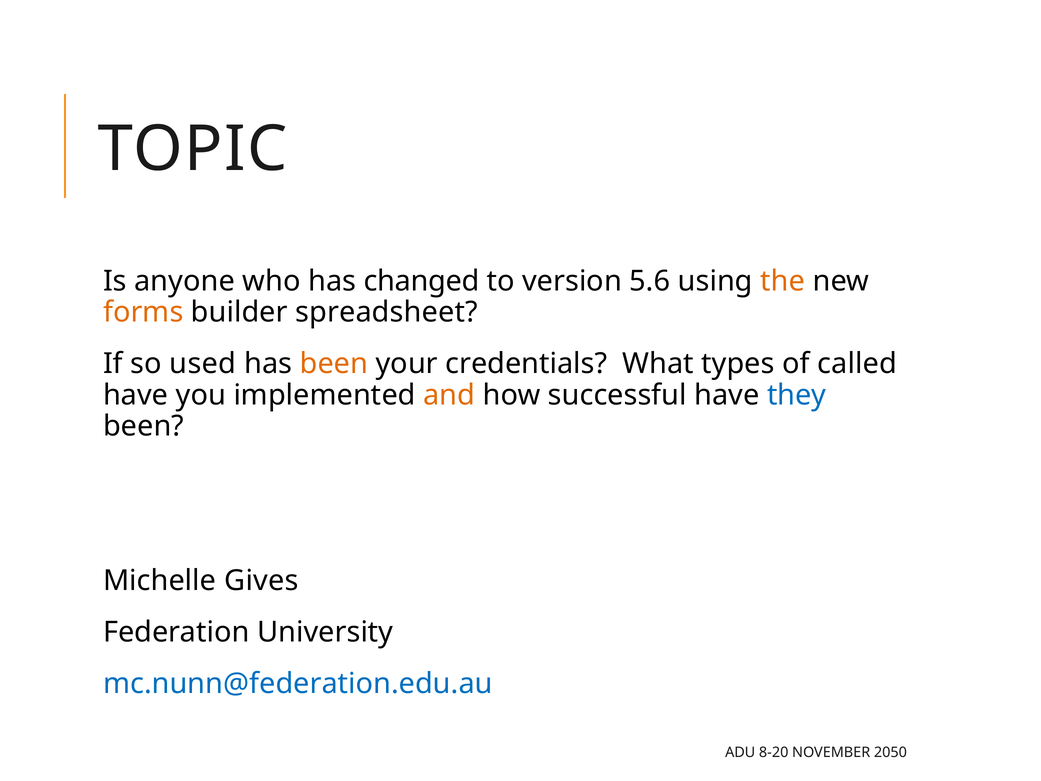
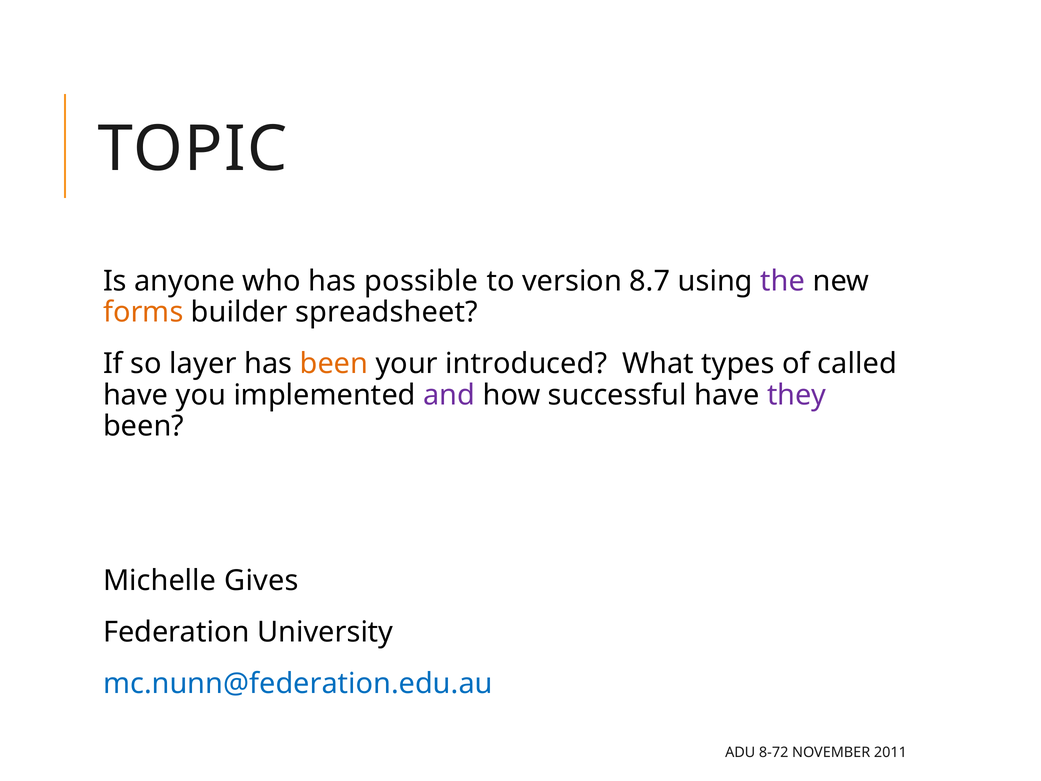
changed: changed -> possible (421, 281)
5.6: 5.6 -> 8.7 (650, 281)
the colour: orange -> purple (783, 281)
used: used -> layer (203, 364)
credentials: credentials -> introduced (526, 364)
and colour: orange -> purple (449, 395)
they colour: blue -> purple (797, 395)
8-20: 8-20 -> 8-72 (774, 752)
2050: 2050 -> 2011 (890, 752)
